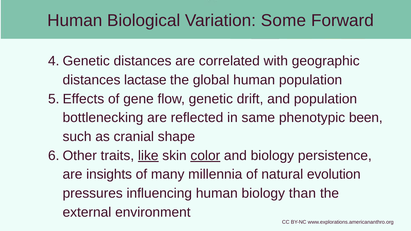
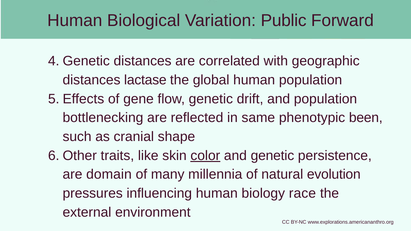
Some: Some -> Public (284, 21)
like underline: present -> none (148, 156)
and biology: biology -> genetic (272, 156)
insights: insights -> domain (109, 175)
than: than -> race (302, 194)
